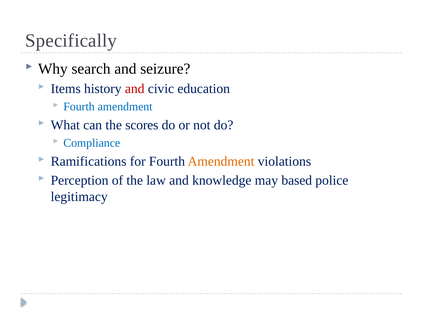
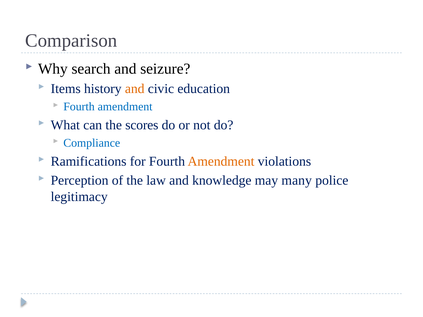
Specifically: Specifically -> Comparison (71, 41)
and colour: red -> orange (135, 89)
based: based -> many (297, 181)
